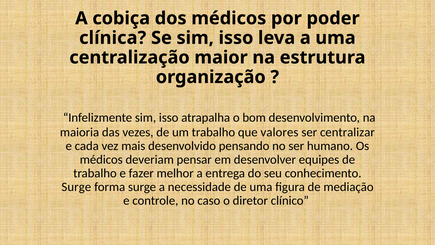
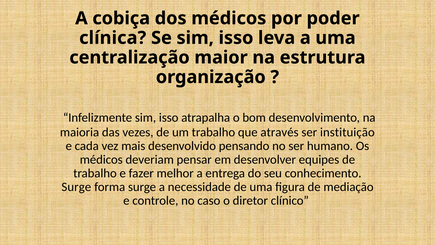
valores: valores -> através (280, 132)
centralizar: centralizar -> instituição (347, 132)
